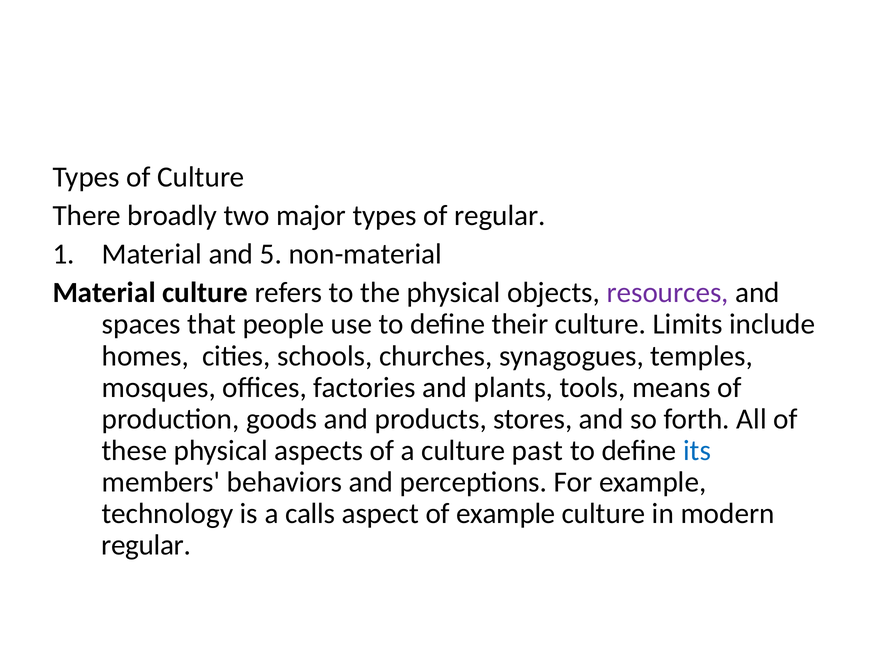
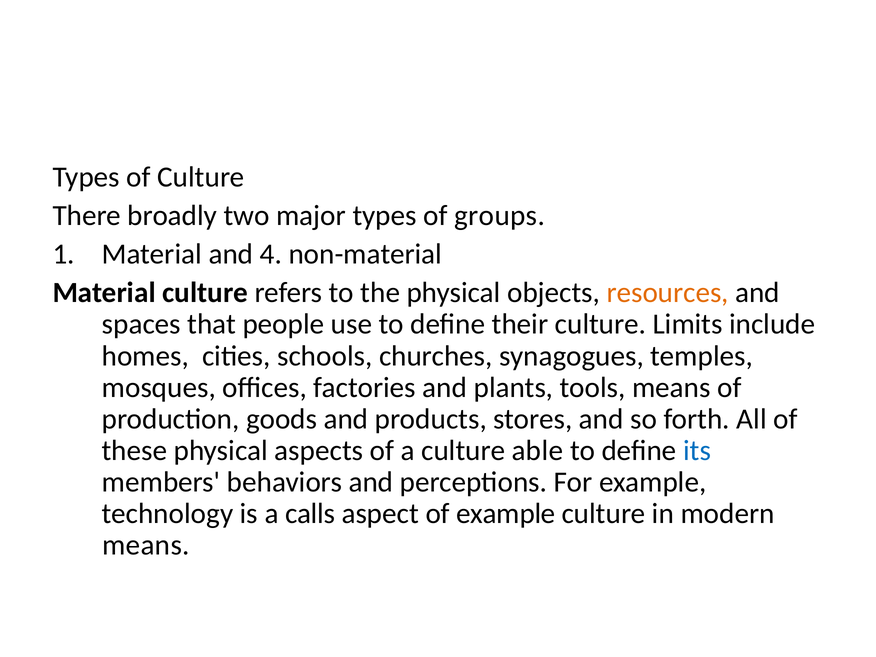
of regular: regular -> groups (500, 216)
5: 5 -> 4 (271, 254)
resources colour: purple -> orange (668, 293)
past: past -> able (537, 450)
regular: regular -> means (146, 545)
